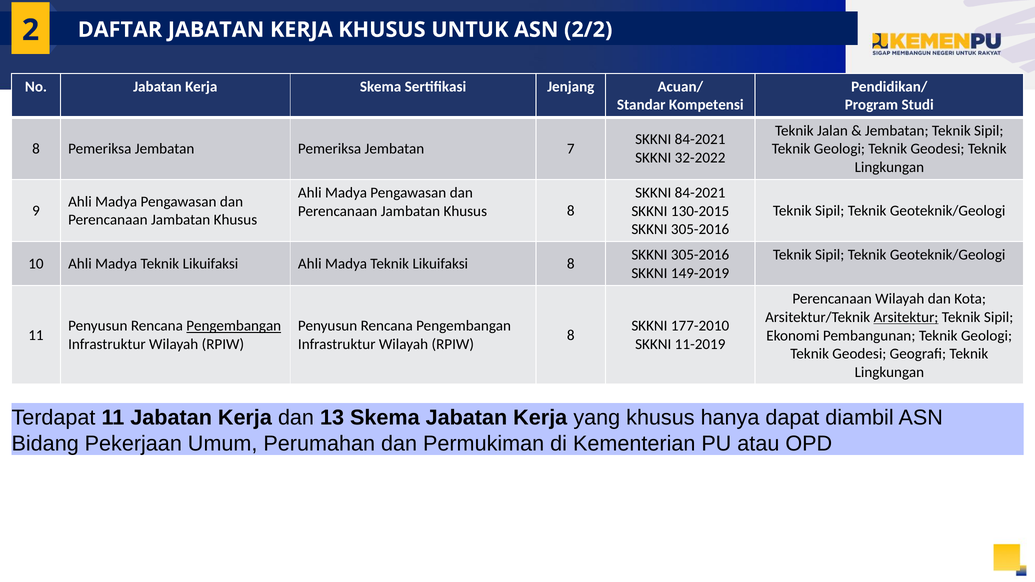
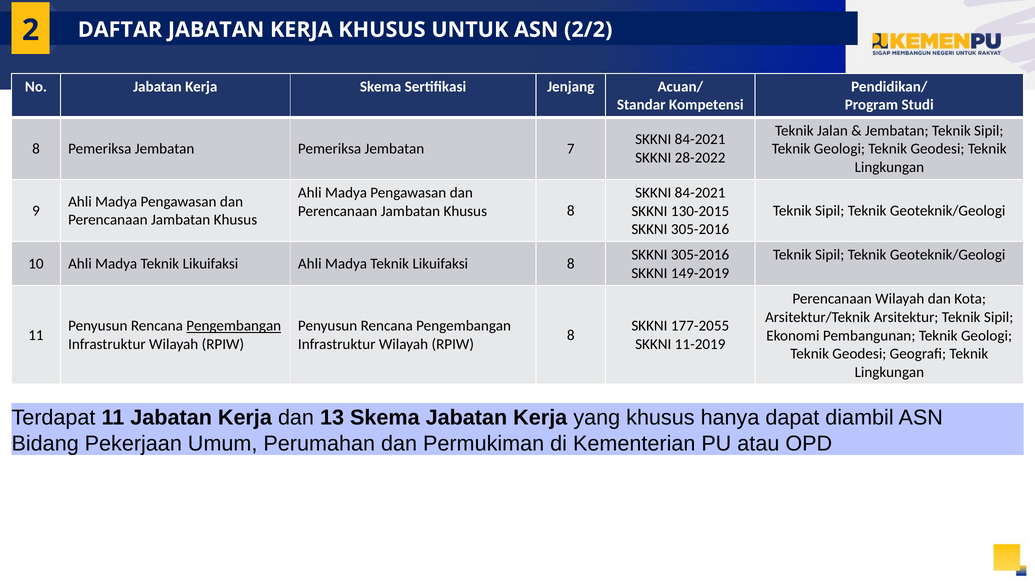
32-2022: 32-2022 -> 28-2022 (700, 158)
Arsitektur underline: present -> none (906, 317)
177-2010: 177-2010 -> 177-2055 (700, 326)
